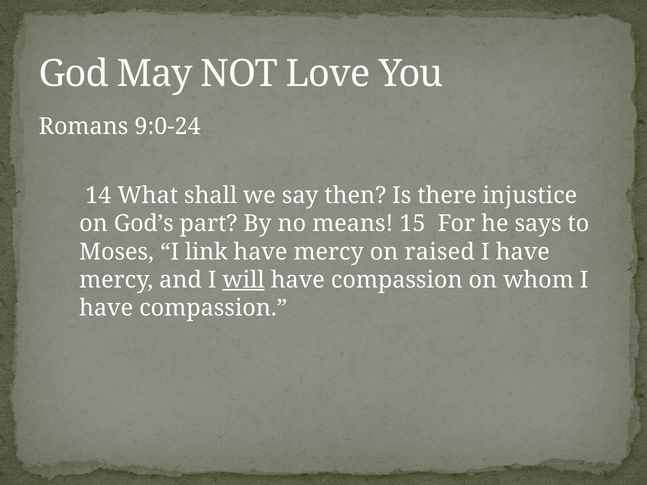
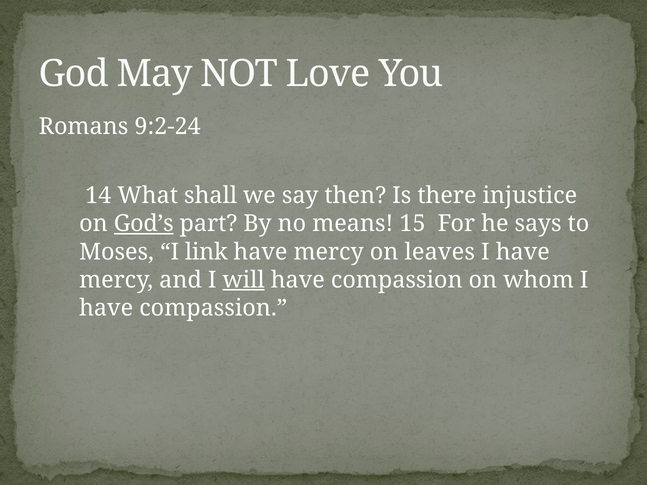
9:0-24: 9:0-24 -> 9:2-24 (168, 127)
God’s underline: none -> present (144, 224)
raised: raised -> leaves (440, 252)
